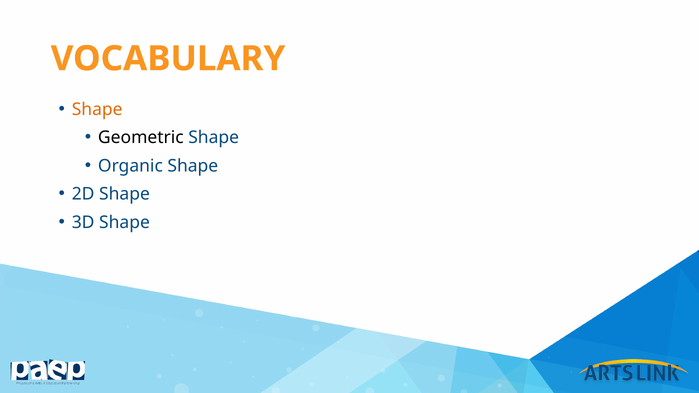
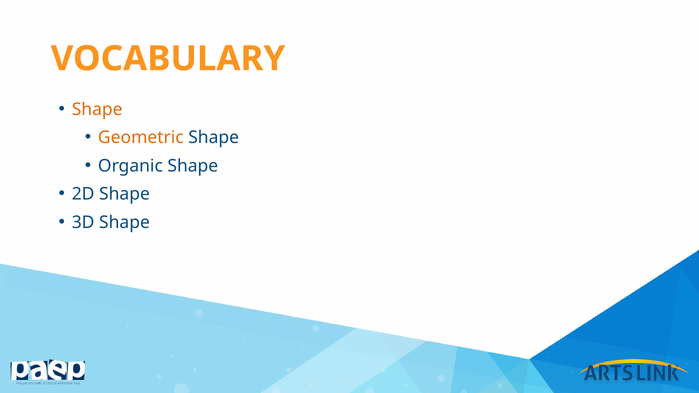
Geometric colour: black -> orange (141, 138)
